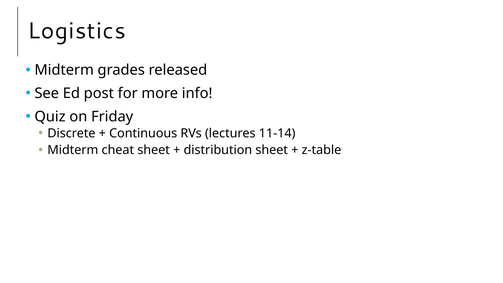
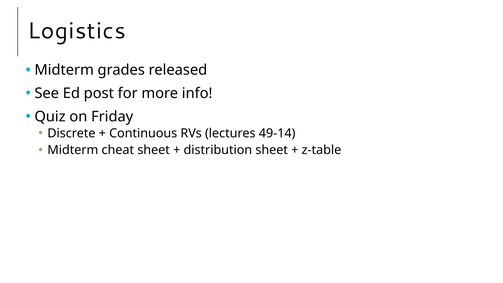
11-14: 11-14 -> 49-14 (277, 133)
